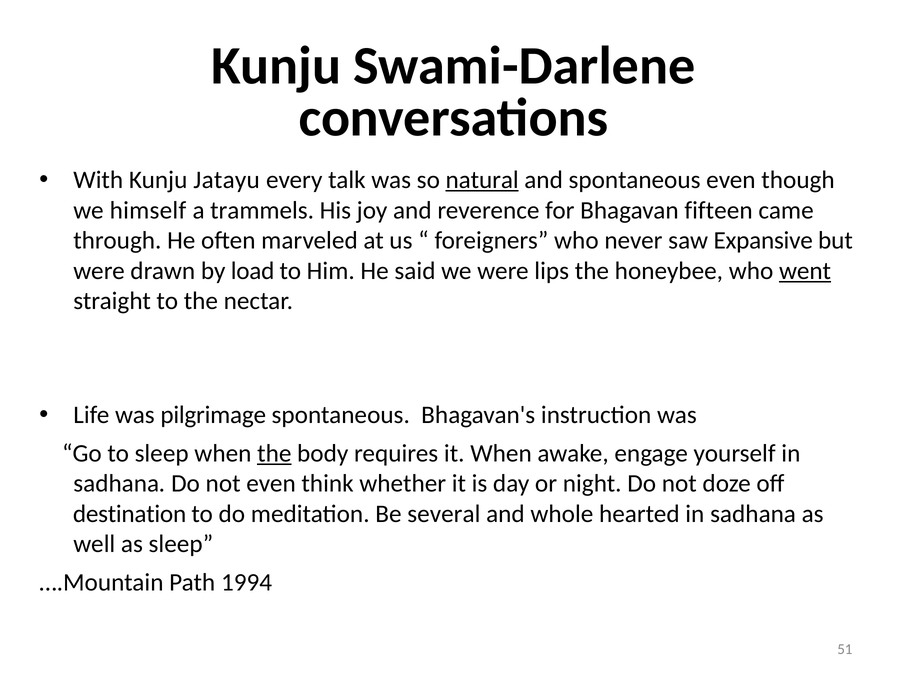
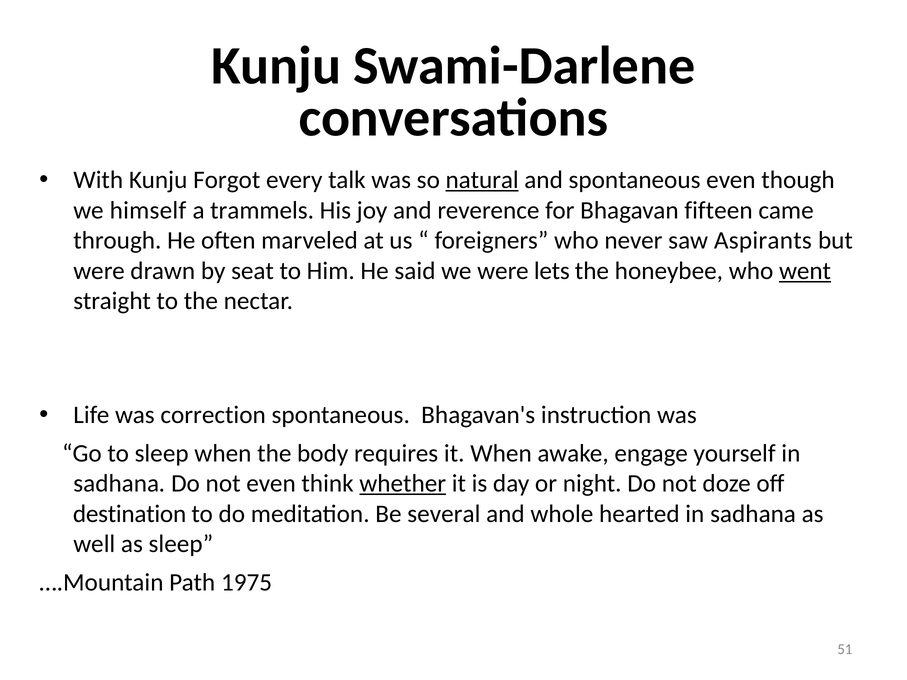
Jatayu: Jatayu -> Forgot (227, 180)
Expansive: Expansive -> Aspirants (763, 241)
load: load -> seat (253, 271)
lips: lips -> lets (552, 271)
pilgrimage: pilgrimage -> correction (213, 415)
the underline: present -> none (274, 453)
whether underline: none -> present (403, 484)
1994: 1994 -> 1975 (247, 582)
